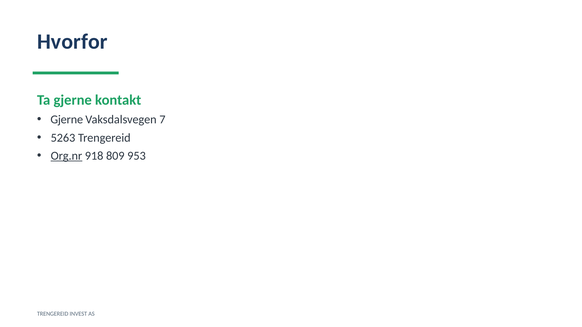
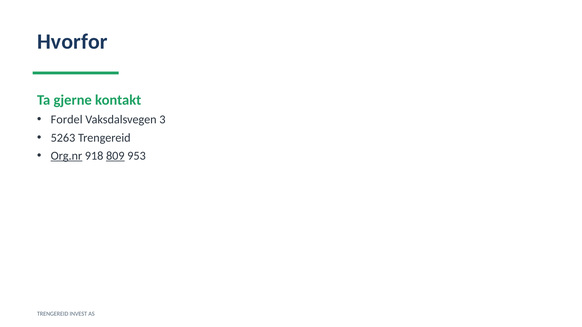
Gjerne: Gjerne -> Fordel (67, 120)
7: 7 -> 3 (162, 120)
809 underline: none -> present (115, 156)
